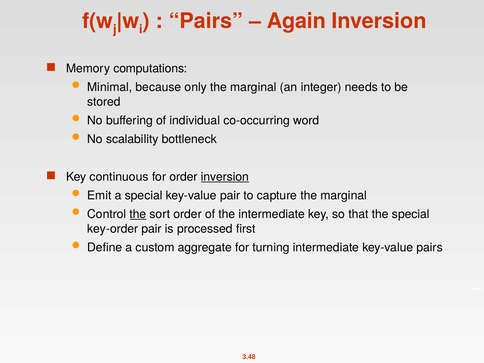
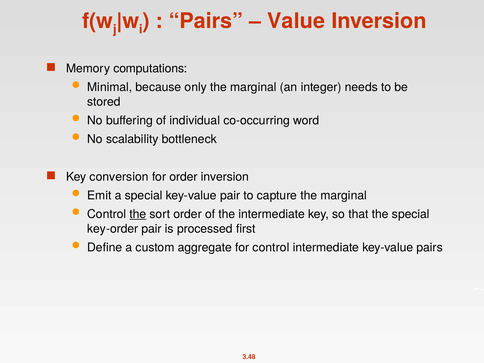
Again: Again -> Value (296, 21)
continuous: continuous -> conversion (119, 177)
inversion underline: present -> none (225, 177)
for turning: turning -> control (271, 247)
